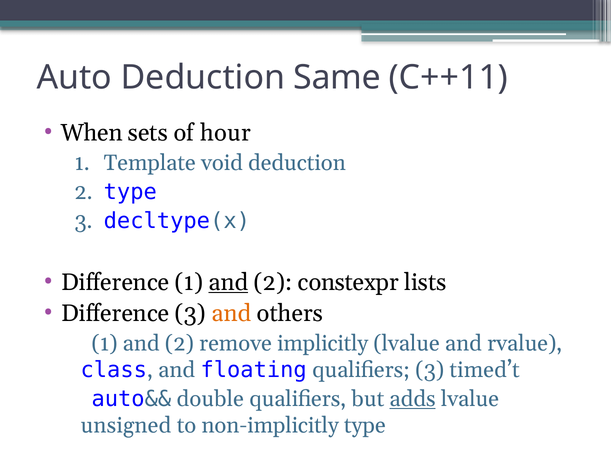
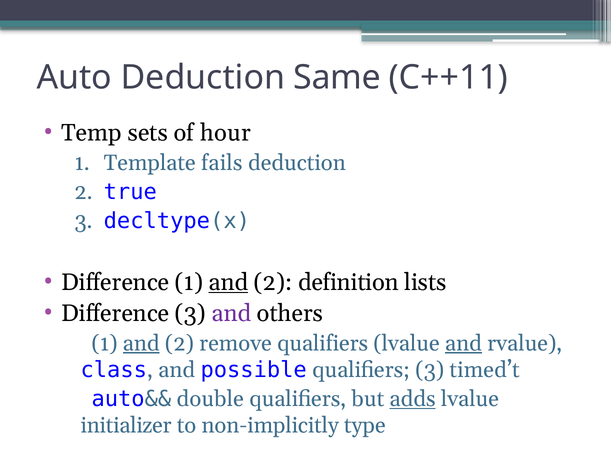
When: When -> Temp (91, 133)
void: void -> fails (222, 162)
2 type: type -> true (130, 192)
constexpr: constexpr -> definition (348, 282)
and colour: orange -> purple (231, 313)
and underline: none -> present (141, 343)
remove implicitly: implicitly -> qualifiers (323, 343)
and underline: none -> present (463, 343)
floating: floating -> possible (254, 369)
unsigned: unsigned -> initializer (126, 425)
